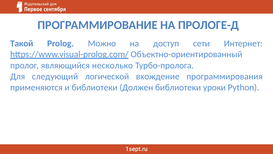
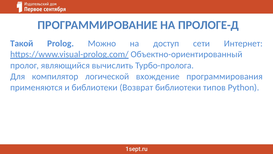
несколько: несколько -> вычислить (112, 65)
следующий: следующий -> компилятор (55, 76)
Должен: Должен -> Возврат (136, 87)
уроки: уроки -> типов (214, 87)
